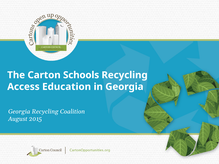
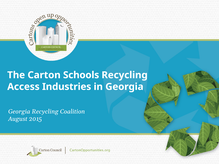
Education: Education -> Industries (67, 87)
